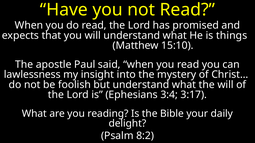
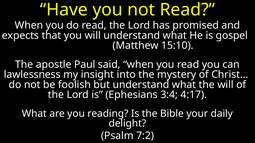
things: things -> gospel (232, 36)
3:17: 3:17 -> 4:17 (194, 95)
8:2: 8:2 -> 7:2 (145, 136)
